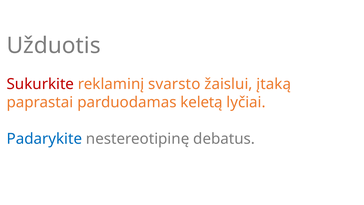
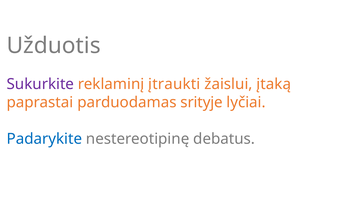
Sukurkite colour: red -> purple (40, 84)
svarsto: svarsto -> įtraukti (174, 84)
keletą: keletą -> srityje (202, 102)
